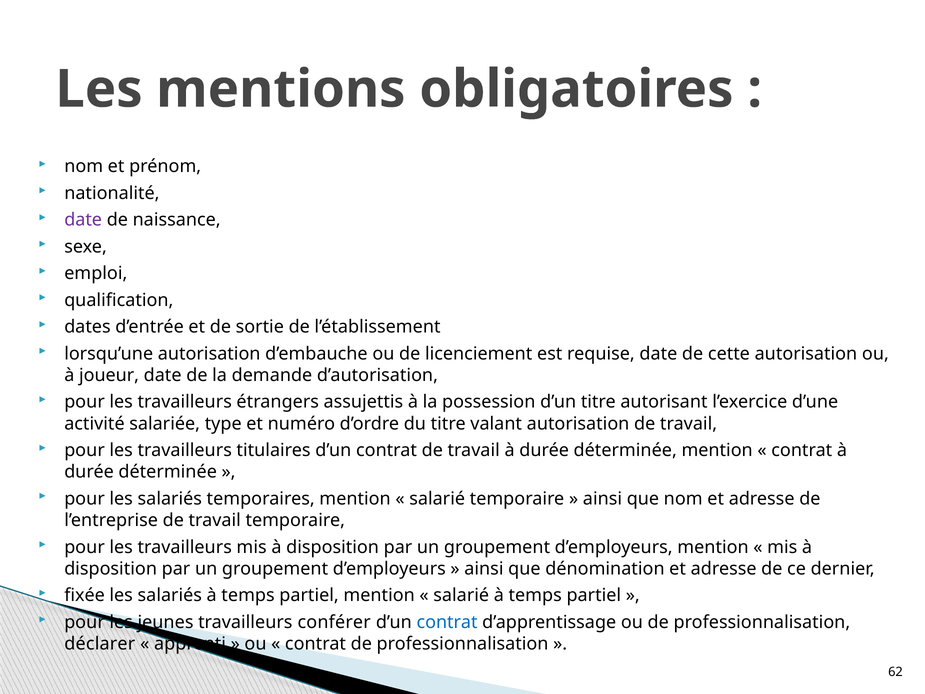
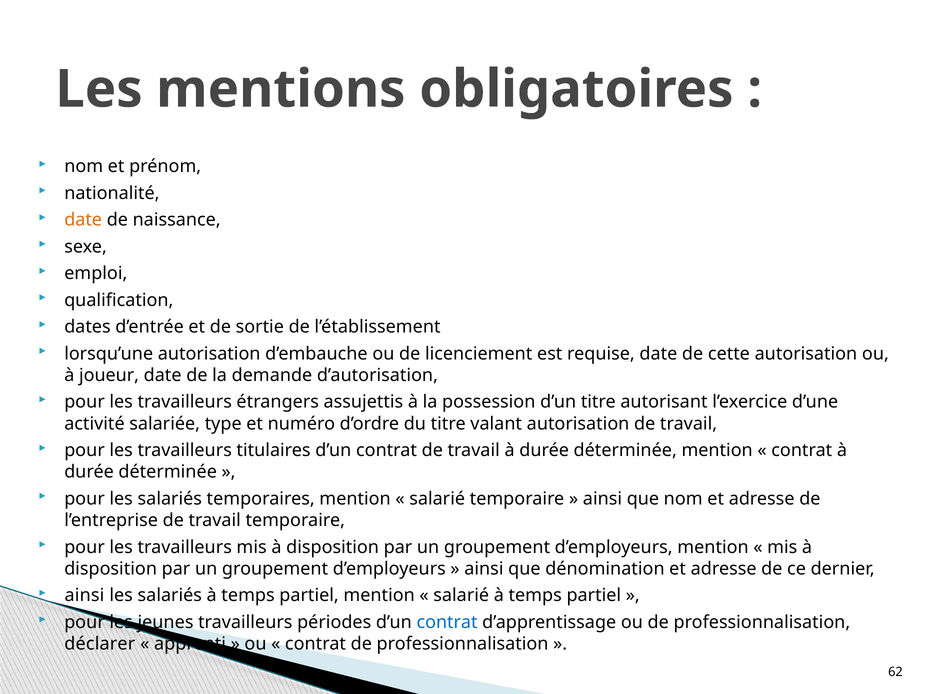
date colour: purple -> orange (83, 220)
fixée: fixée -> ainsi (84, 595)
conférer: conférer -> périodes (334, 622)
